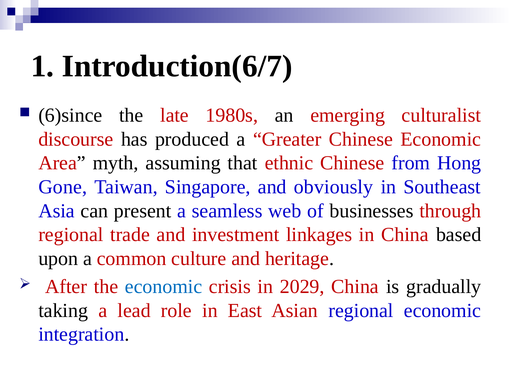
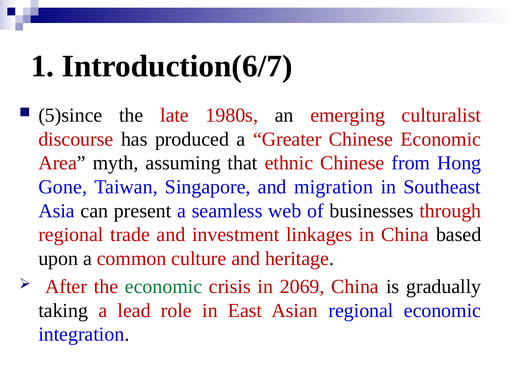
6)since: 6)since -> 5)since (70, 115)
obviously: obviously -> migration (334, 187)
economic colour: blue -> green (164, 287)
2029: 2029 -> 2069 (302, 287)
